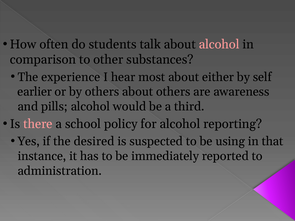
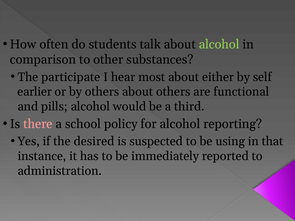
alcohol colour: pink -> light green (219, 44)
experience: experience -> participate (71, 77)
awareness: awareness -> functional (241, 92)
